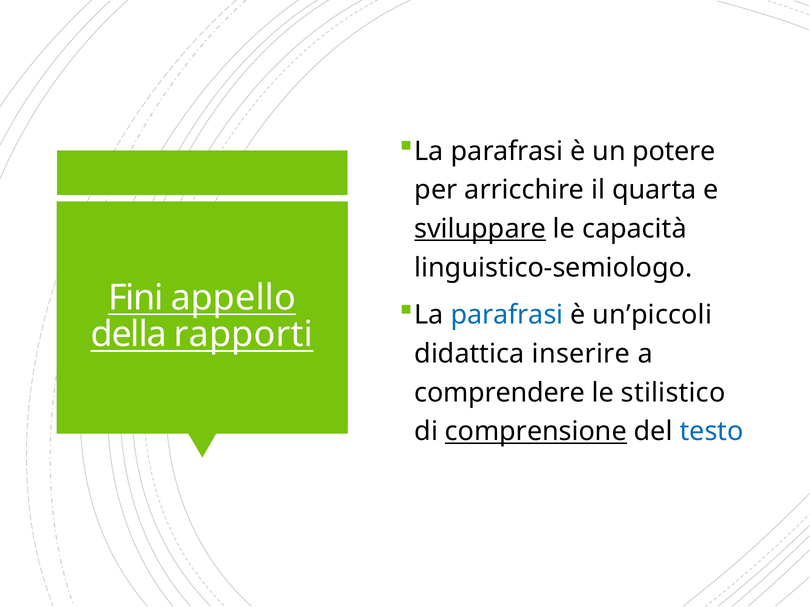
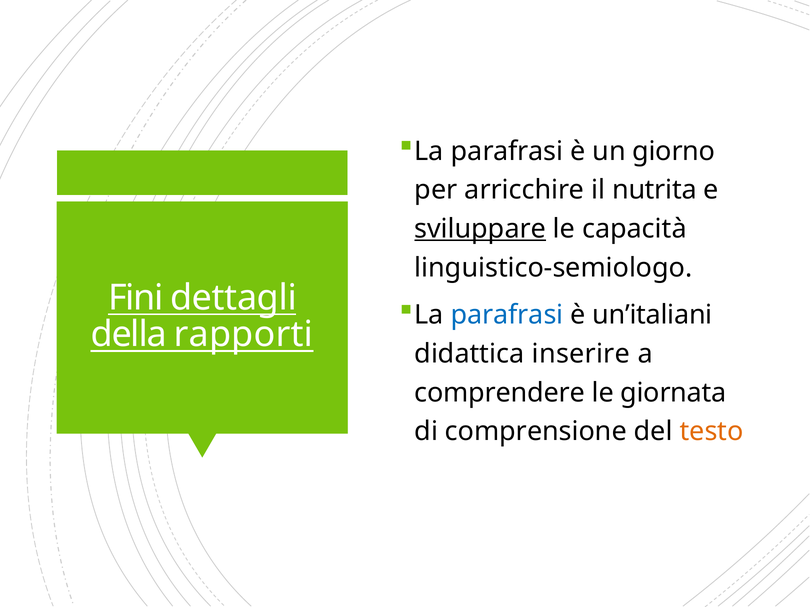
potere: potere -> giorno (674, 151)
quarta: quarta -> nutrita (654, 190)
appello: appello -> dettagli (233, 298)
un’piccoli: un’piccoli -> un’italiani (652, 315)
stilistico: stilistico -> giornata (673, 393)
comprensione underline: present -> none (536, 432)
testo colour: blue -> orange (712, 432)
